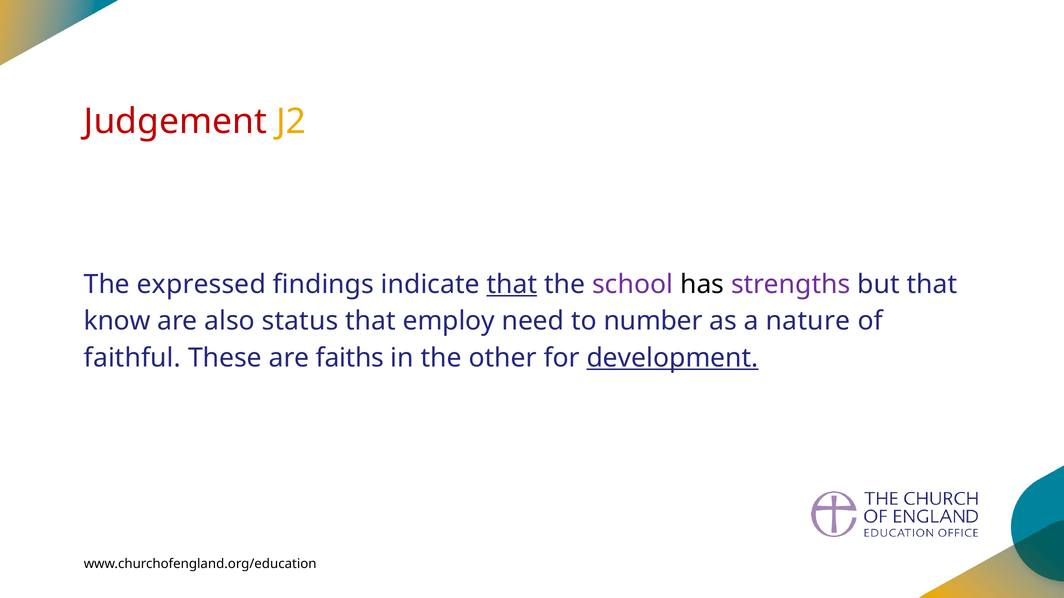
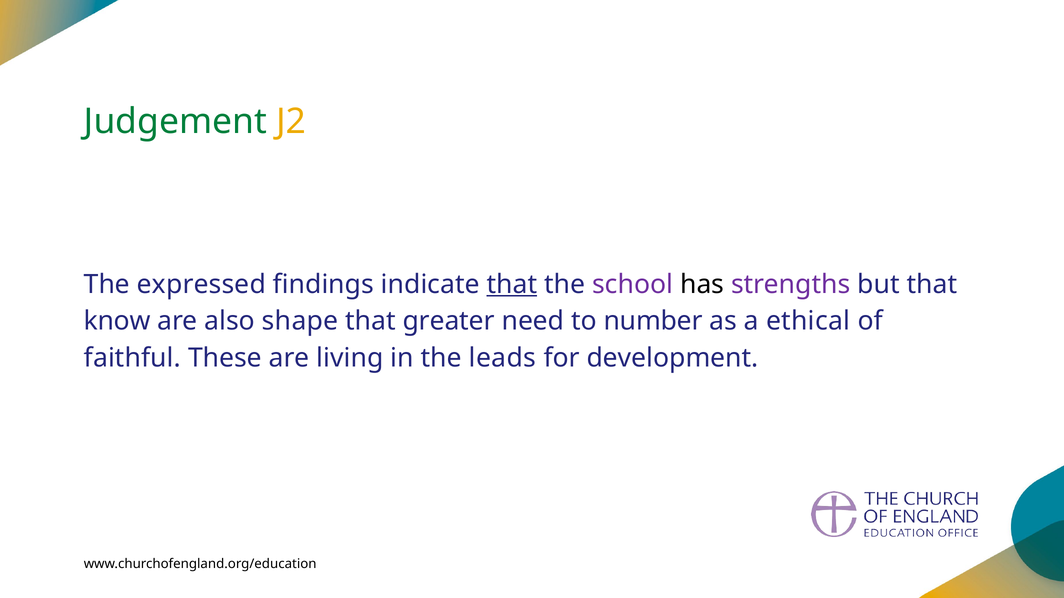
Judgement colour: red -> green (175, 122)
status: status -> shape (300, 321)
employ: employ -> greater (449, 321)
nature: nature -> ethical (808, 321)
faiths: faiths -> living (350, 358)
other: other -> leads (502, 358)
development underline: present -> none (673, 358)
